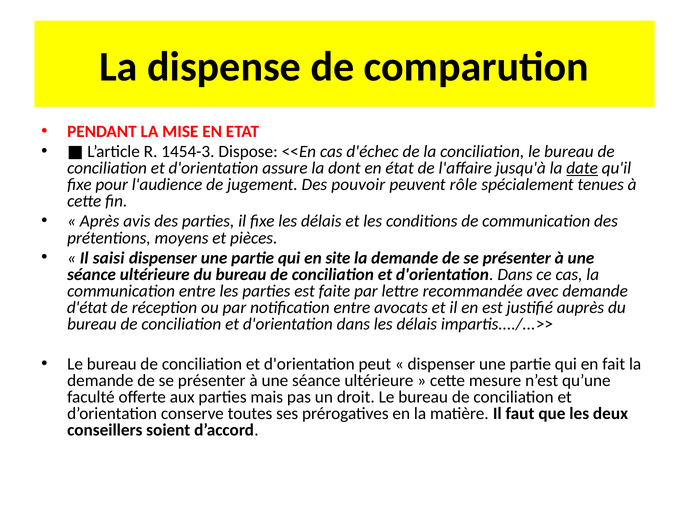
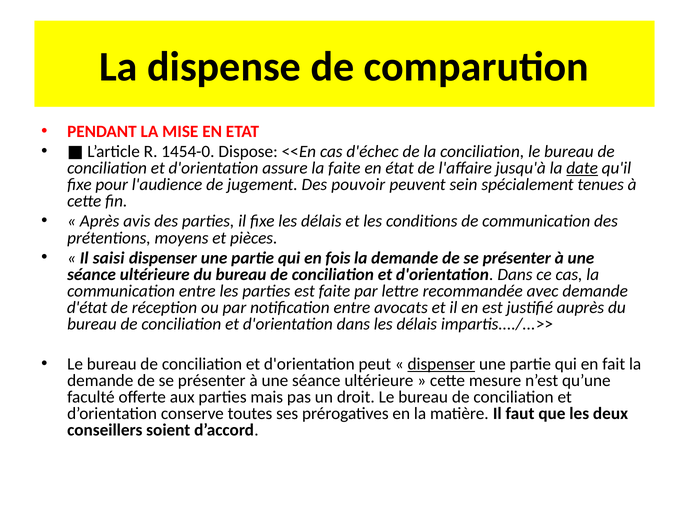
1454-3: 1454-3 -> 1454-0 (188, 152)
la dont: dont -> faite (344, 168)
rôle: rôle -> sein (463, 185)
site: site -> fois (338, 258)
dispenser underline: none -> present (441, 364)
